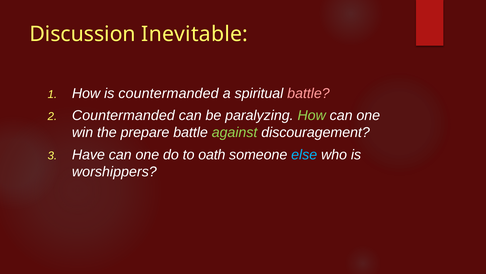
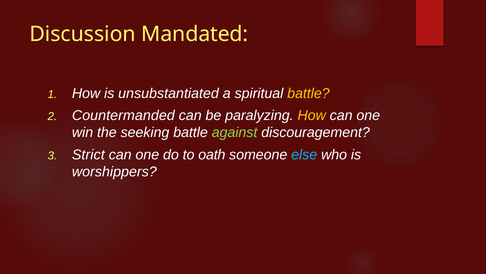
Inevitable: Inevitable -> Mandated (195, 34)
is countermanded: countermanded -> unsubstantiated (169, 93)
battle colour: pink -> yellow (308, 93)
How colour: light green -> yellow (312, 115)
prepare: prepare -> seeking (145, 132)
Have: Have -> Strict (88, 154)
